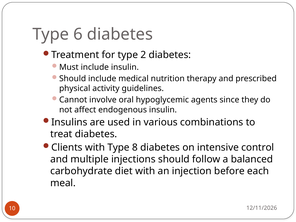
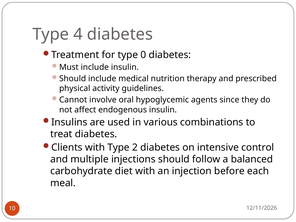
6: 6 -> 4 (78, 34)
2: 2 -> 0 (143, 55)
8: 8 -> 2 (135, 147)
